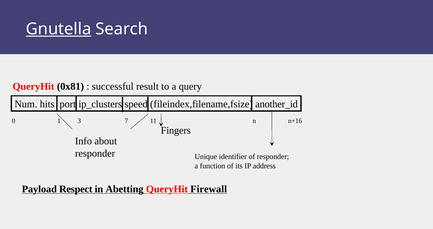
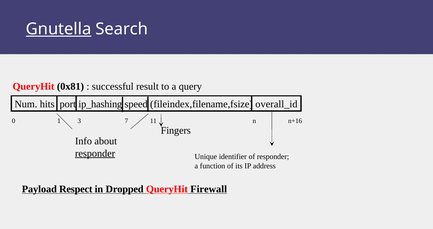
ip_clusters: ip_clusters -> ip_hashing (100, 104)
another_id: another_id -> overall_id (276, 104)
responder underline: none -> present (95, 153)
Abetting: Abetting -> Dropped (125, 189)
